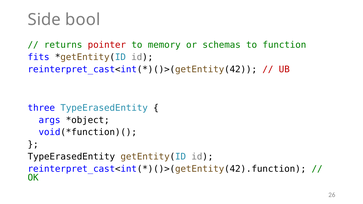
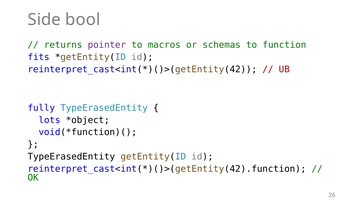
pointer colour: red -> purple (107, 45)
memory: memory -> macros (164, 45)
three: three -> fully (41, 108)
args: args -> lots (49, 120)
